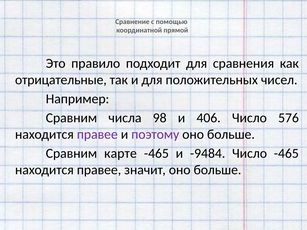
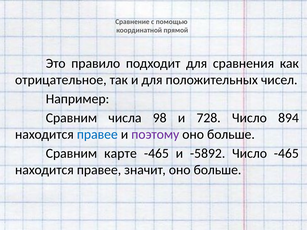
отрицательные: отрицательные -> отрицательное (61, 80)
406: 406 -> 728 (209, 118)
576: 576 -> 894 (288, 118)
правее colour: purple -> blue (97, 134)
-9484: -9484 -> -5892 (208, 154)
